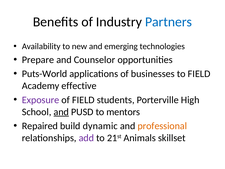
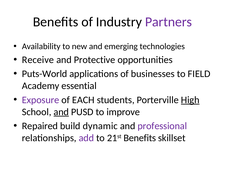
Partners colour: blue -> purple (169, 22)
Prepare: Prepare -> Receive (38, 60)
Counselor: Counselor -> Protective (95, 60)
effective: effective -> essential (79, 86)
of FIELD: FIELD -> EACH (83, 100)
High underline: none -> present (190, 100)
mentors: mentors -> improve (123, 112)
professional colour: orange -> purple (162, 126)
21st Animals: Animals -> Benefits (140, 138)
